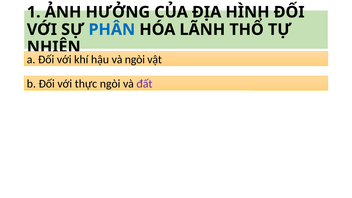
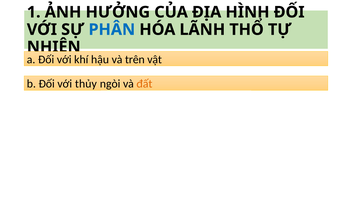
và ngòi: ngòi -> trên (135, 59)
thực: thực -> thủy (86, 84)
đất colour: purple -> orange (144, 84)
